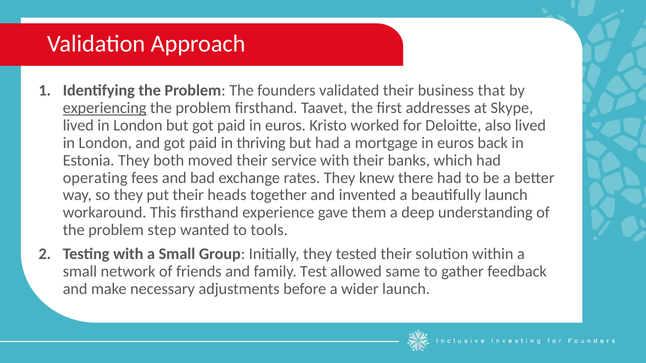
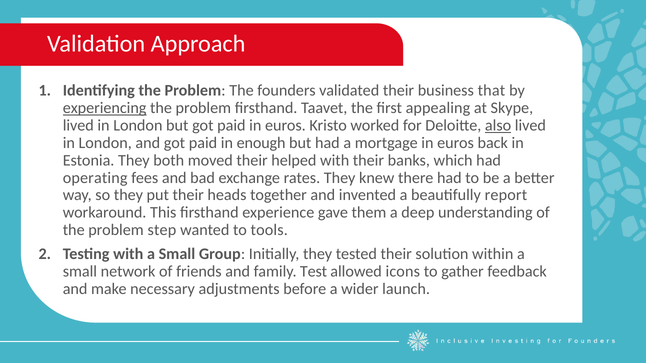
addresses: addresses -> appealing (438, 108)
also underline: none -> present (498, 126)
thriving: thriving -> enough (261, 143)
service: service -> helped (294, 160)
beautifully launch: launch -> report (506, 195)
same: same -> icons (403, 272)
